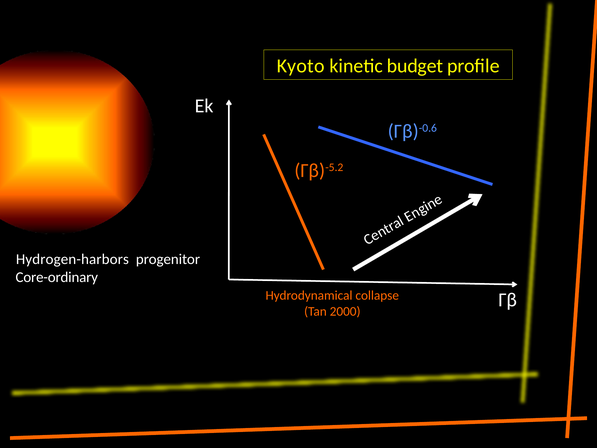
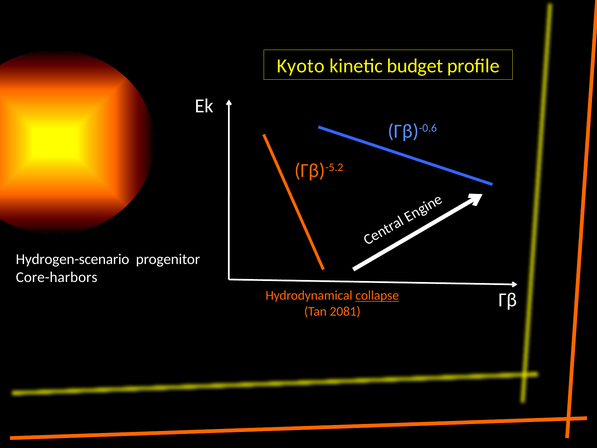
Hydrogen-harbors: Hydrogen-harbors -> Hydrogen-scenario (73, 259)
Core-ordinary: Core-ordinary -> Core-harbors (57, 277)
collapse underline: none -> present (377, 295)
2000: 2000 -> 2081 (345, 311)
